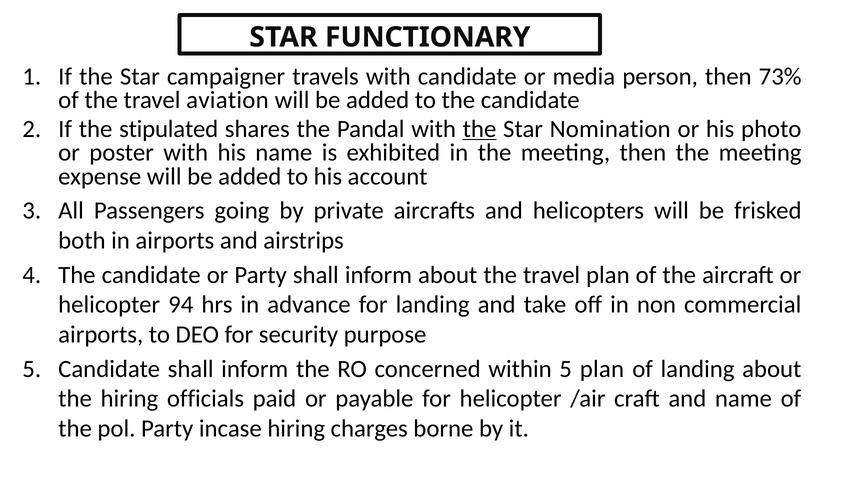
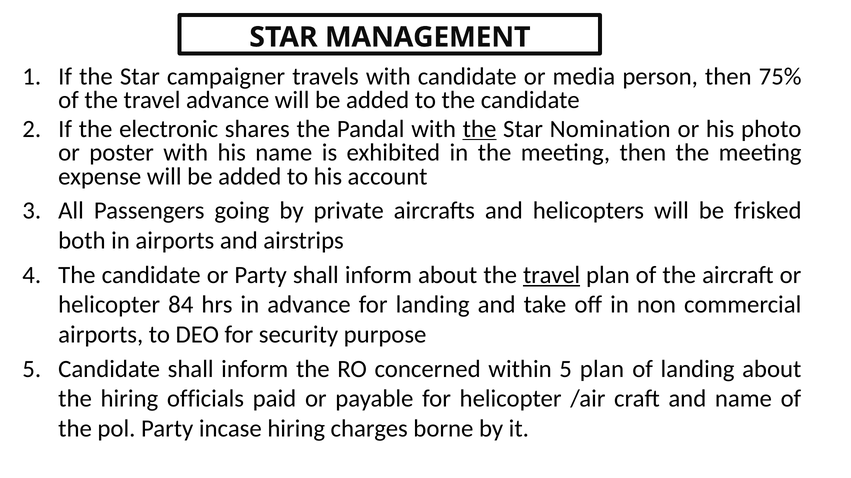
FUNCTIONARY: FUNCTIONARY -> MANAGEMENT (428, 37)
73%: 73% -> 75% (780, 77)
travel aviation: aviation -> advance (228, 100)
stipulated: stipulated -> electronic (169, 129)
travel underline: none -> present (552, 275)
94: 94 -> 84 (181, 305)
